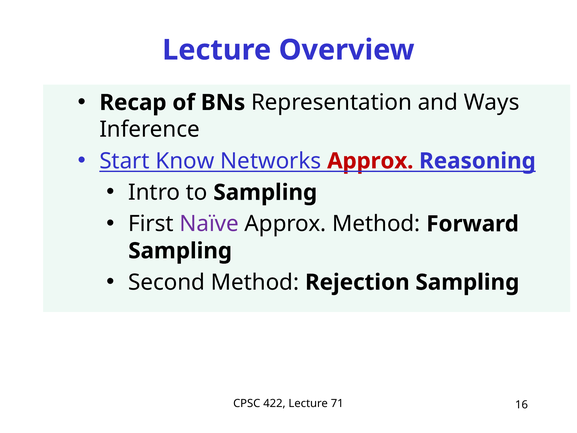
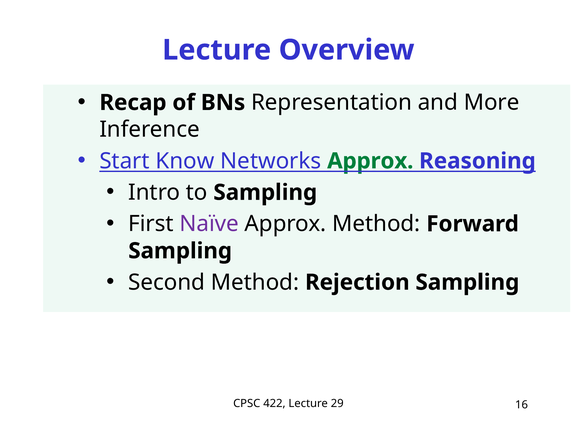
Ways: Ways -> More (492, 103)
Approx colour: red -> green (370, 161)
71: 71 -> 29 (337, 403)
